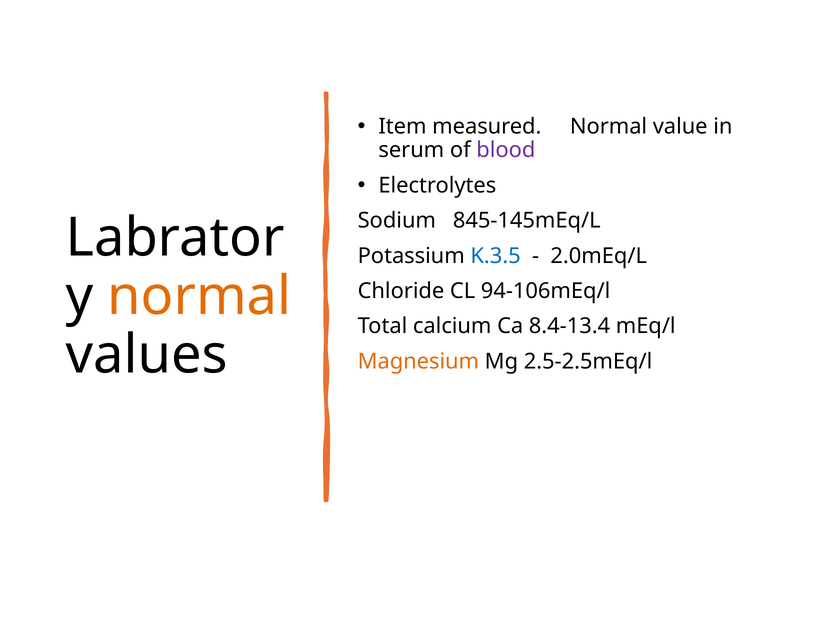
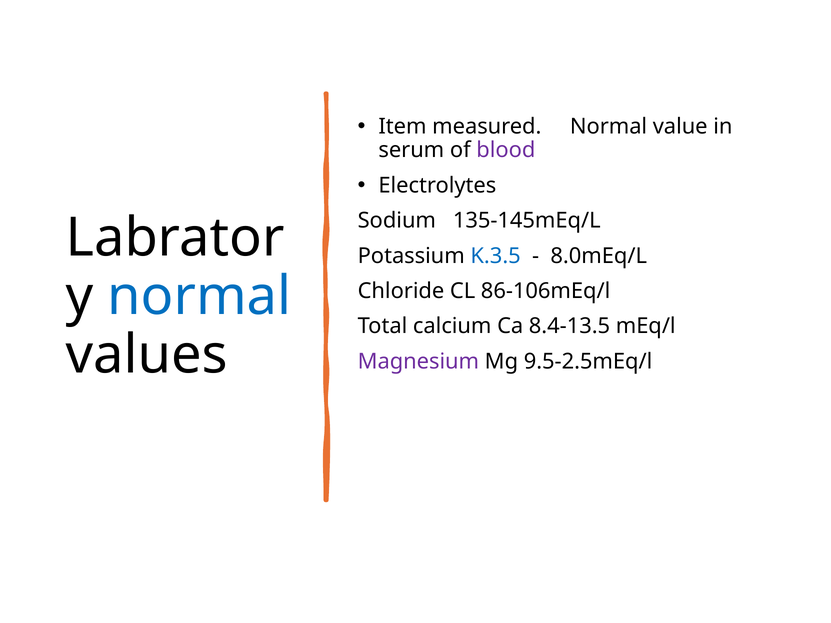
845-145mEq/L: 845-145mEq/L -> 135-145mEq/L (527, 221)
2.0mEq/L: 2.0mEq/L -> 8.0mEq/L (599, 256)
normal colour: orange -> blue (199, 296)
94-106mEq/l: 94-106mEq/l -> 86-106mEq/l (546, 291)
8.4-13.4: 8.4-13.4 -> 8.4-13.5 (570, 326)
Magnesium colour: orange -> purple (418, 362)
2.5-2.5mEq/l: 2.5-2.5mEq/l -> 9.5-2.5mEq/l (588, 362)
